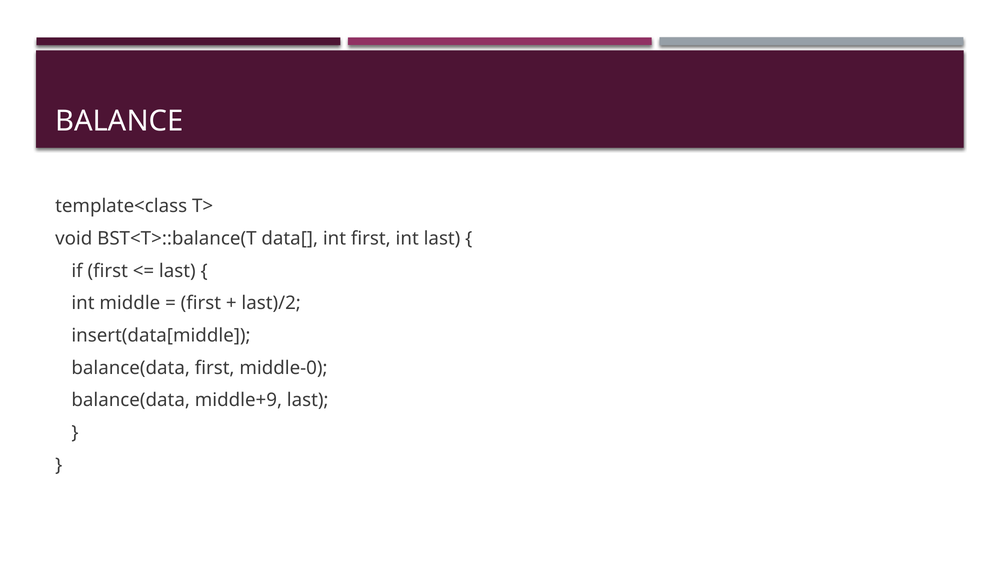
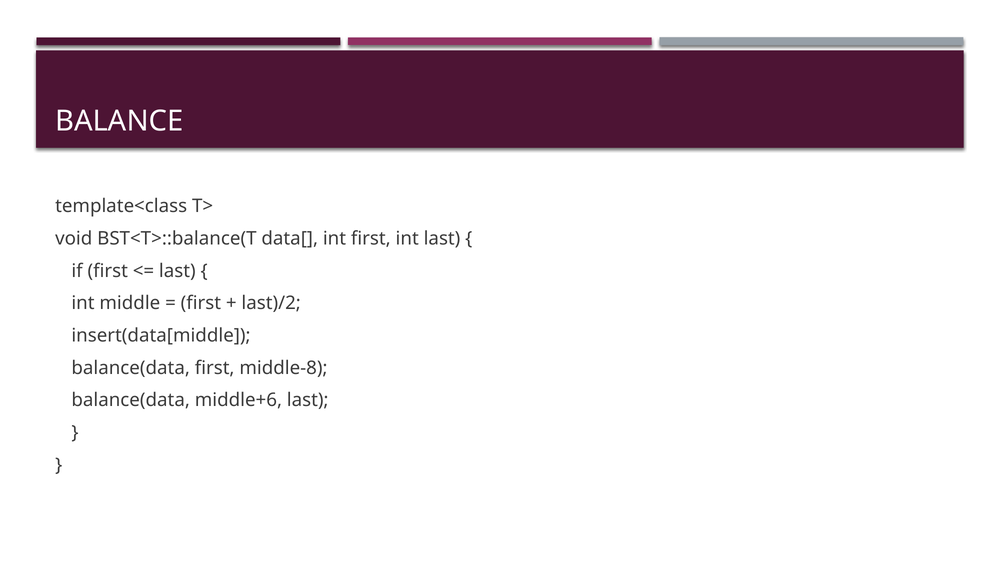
middle-0: middle-0 -> middle-8 (283, 368)
middle+9: middle+9 -> middle+6 (238, 401)
